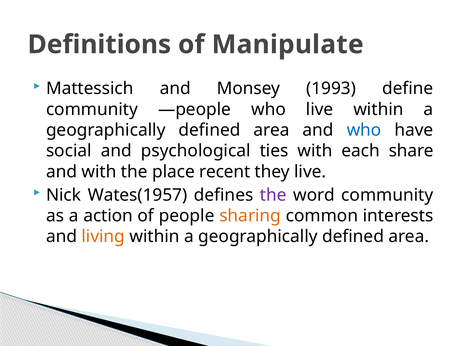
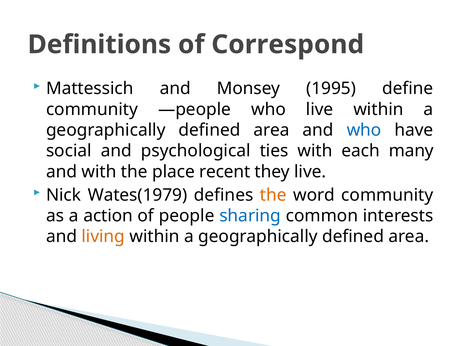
Manipulate: Manipulate -> Correspond (288, 44)
1993: 1993 -> 1995 (331, 89)
share: share -> many (411, 151)
Wates(1957: Wates(1957 -> Wates(1979 (138, 195)
the colour: purple -> orange (273, 195)
sharing colour: orange -> blue (250, 216)
